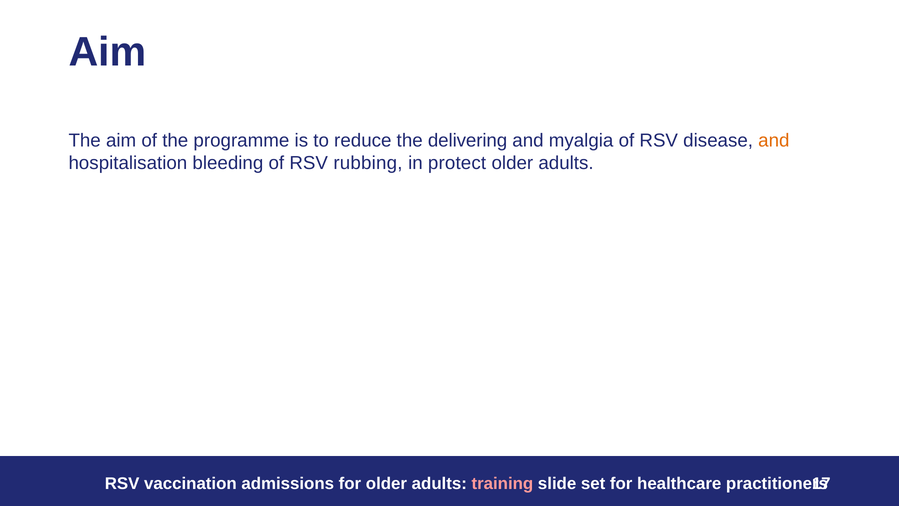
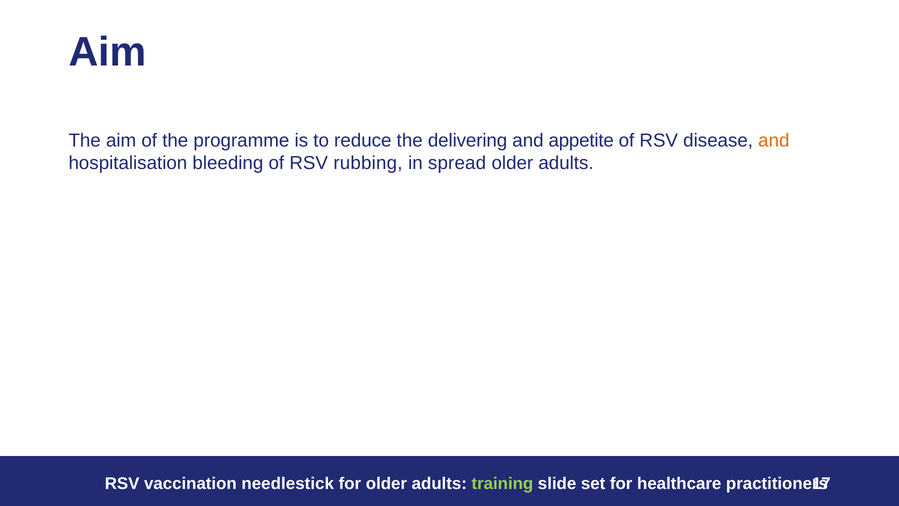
myalgia: myalgia -> appetite (581, 141)
protect: protect -> spread (457, 163)
admissions: admissions -> needlestick (288, 483)
training colour: pink -> light green (502, 483)
